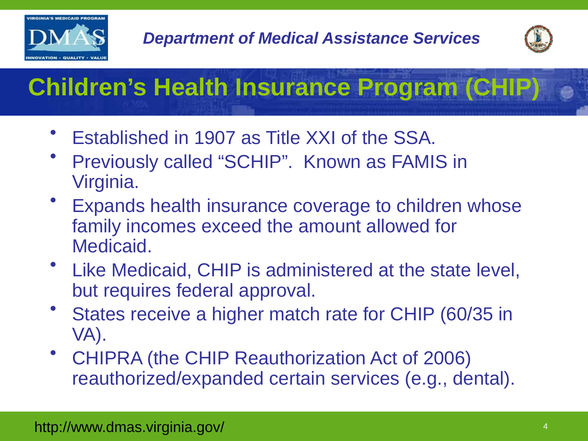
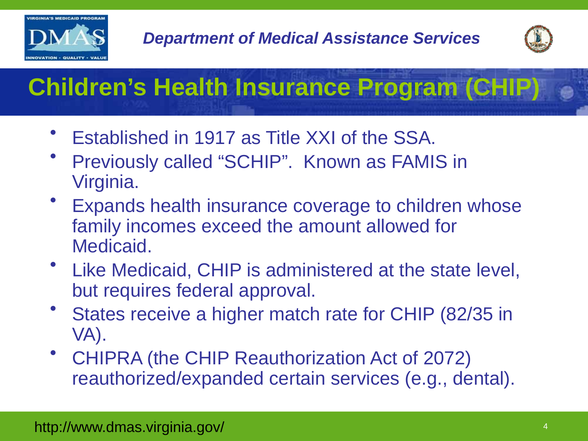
1907: 1907 -> 1917 (215, 138)
60/35: 60/35 -> 82/35 (467, 314)
2006: 2006 -> 2072 (447, 358)
